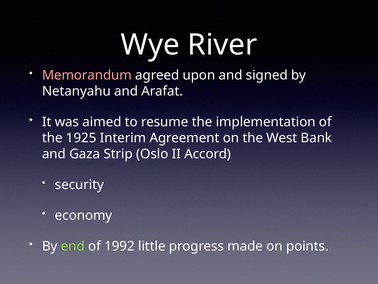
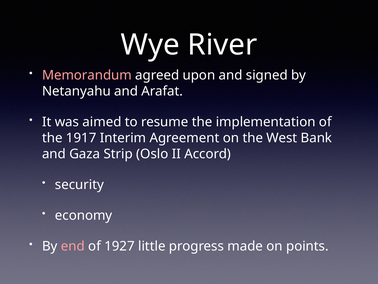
1925: 1925 -> 1917 (81, 138)
end colour: light green -> pink (73, 246)
1992: 1992 -> 1927 (119, 246)
